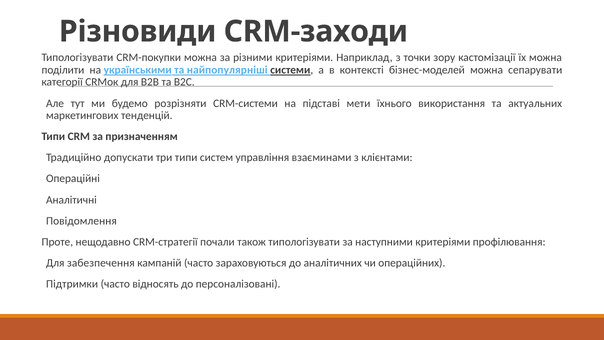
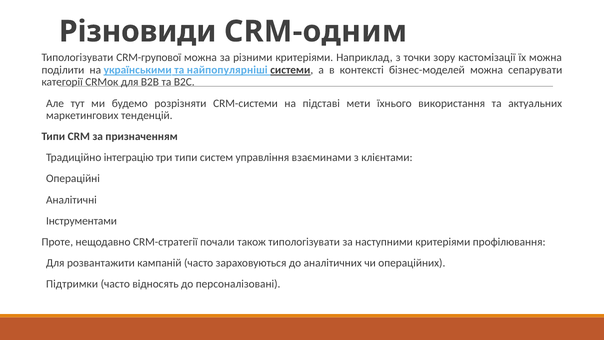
CRM-заходи: CRM-заходи -> CRM-одним (316, 31)
CRM-покупки: CRM-покупки -> CRM-групової (149, 57)
допускати: допускати -> інтеграцію (129, 158)
Повідомлення: Повідомлення -> Інструментами (81, 221)
забезпечення: забезпечення -> розвантажити (101, 263)
